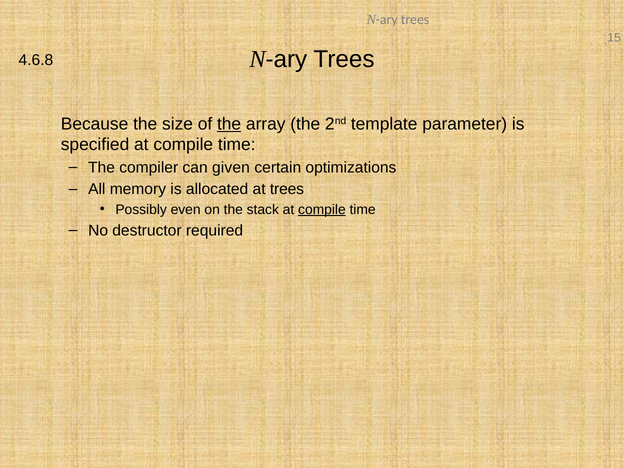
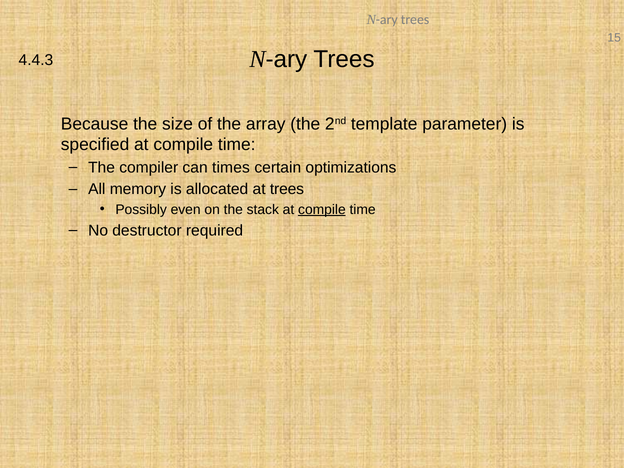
4.6.8: 4.6.8 -> 4.4.3 (36, 60)
the underline: present -> none (229, 124)
given: given -> times (231, 168)
